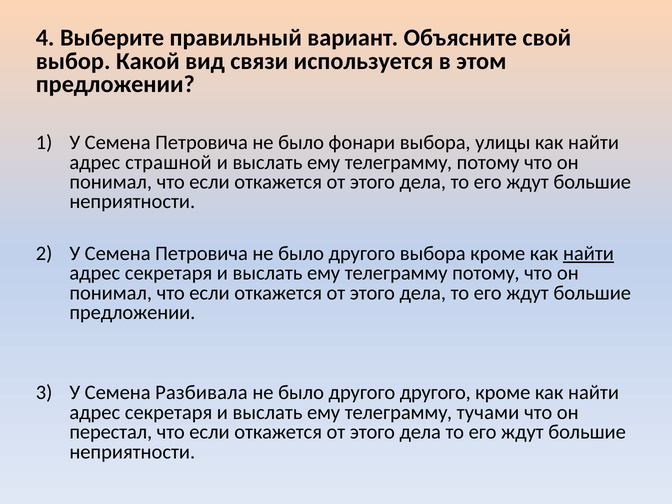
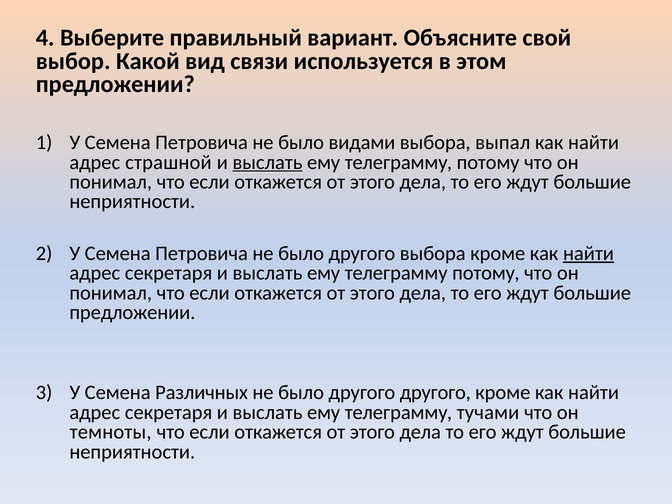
фонари: фонари -> видами (362, 143)
улицы: улицы -> выпал (503, 143)
выслать underline: none -> present (267, 162)
Разбивала: Разбивала -> Различных (202, 393)
перестал: перестал -> темноты (111, 432)
